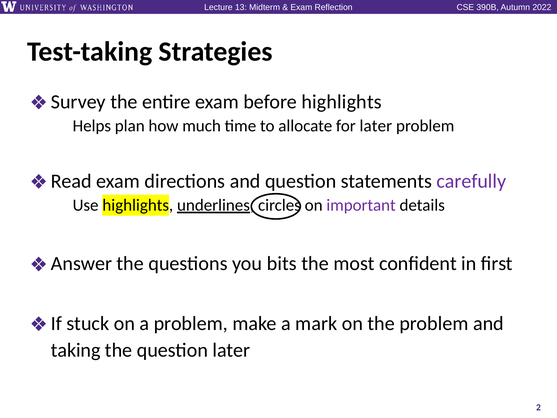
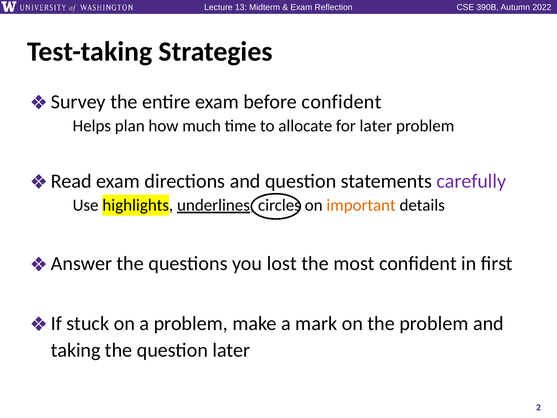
before highlights: highlights -> confident (342, 102)
important colour: purple -> orange (361, 205)
bits: bits -> lost (282, 263)
